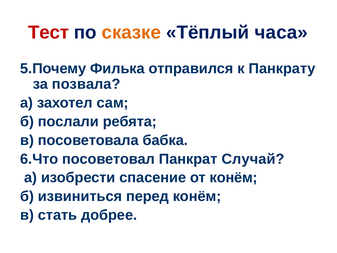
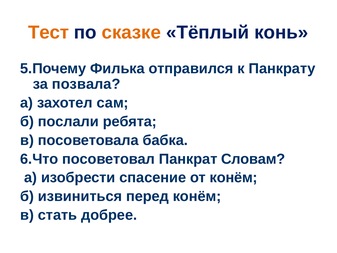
Тест colour: red -> orange (49, 32)
часа: часа -> конь (281, 32)
Случай: Случай -> Словам (253, 159)
